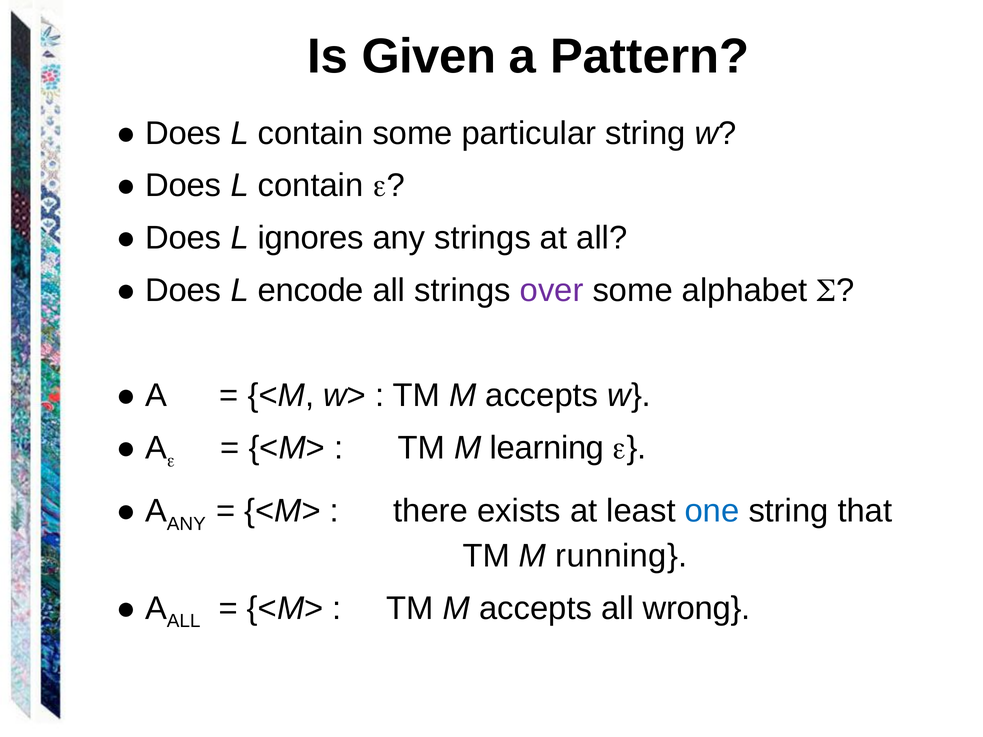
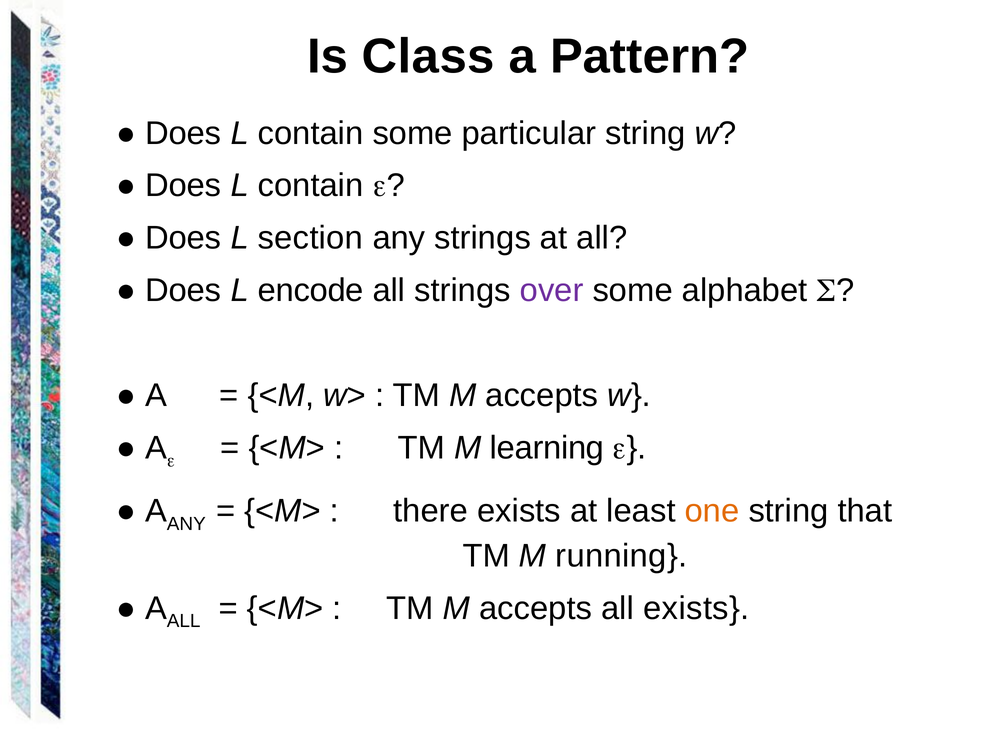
Given: Given -> Class (428, 57)
ignores: ignores -> section (310, 238)
one colour: blue -> orange (712, 511)
all wrong: wrong -> exists (696, 608)
